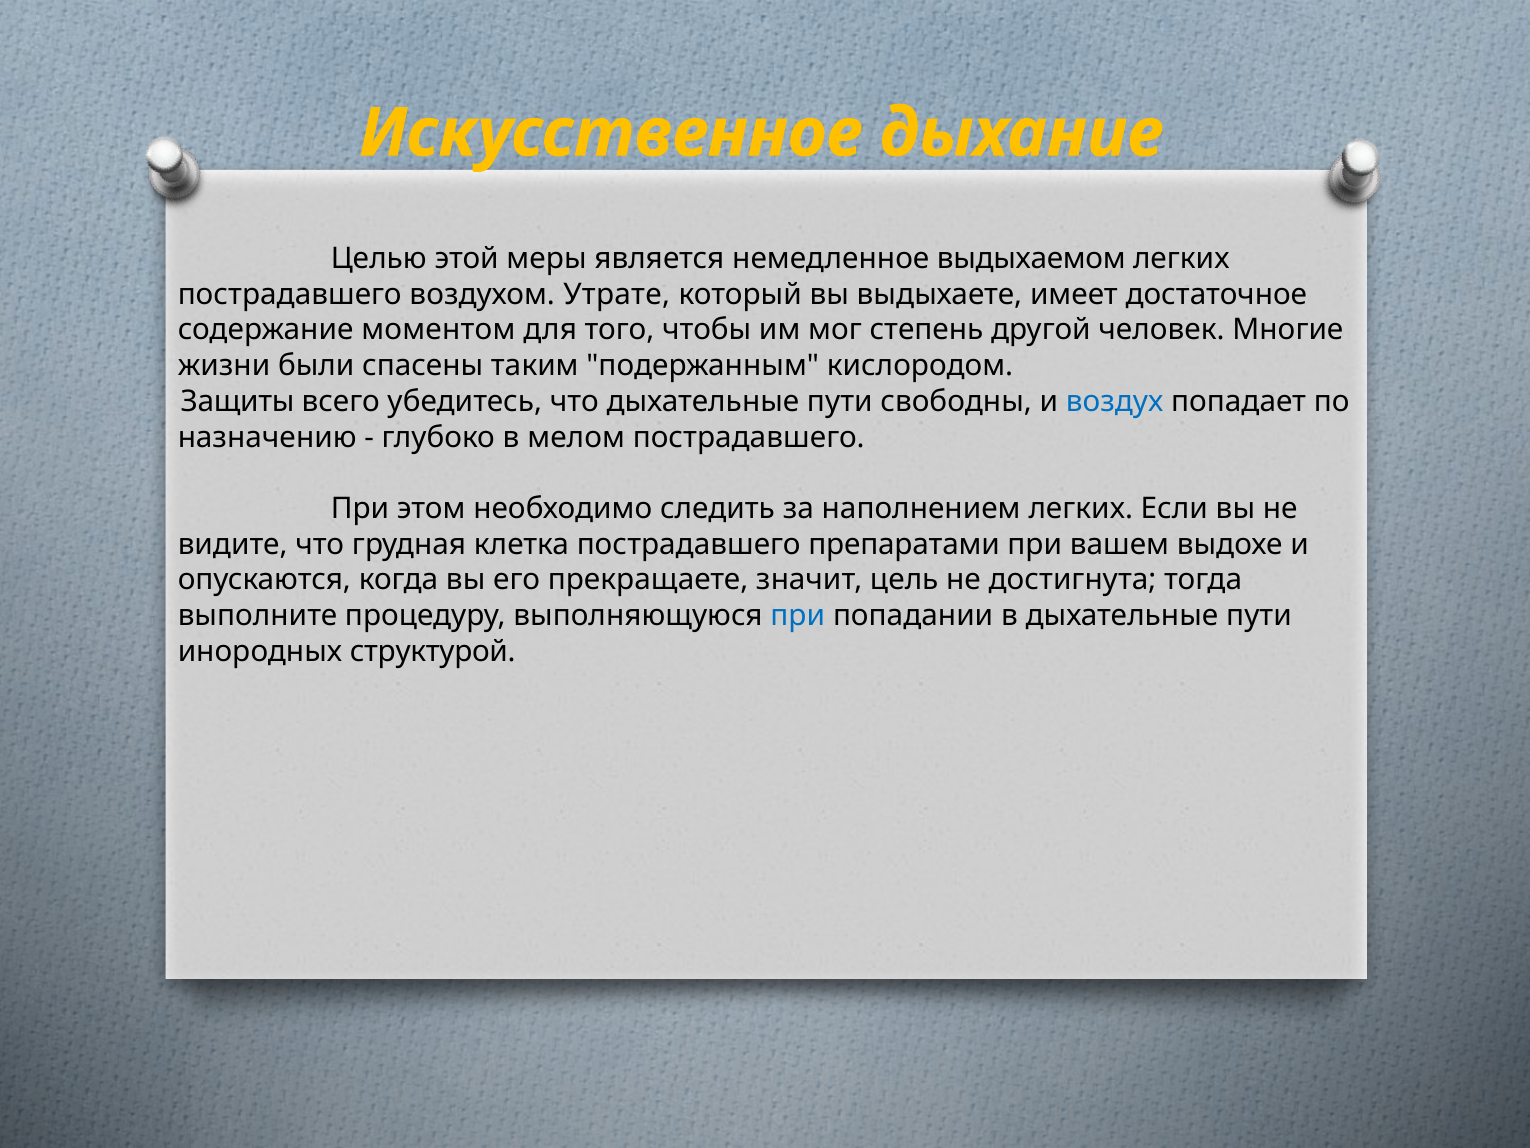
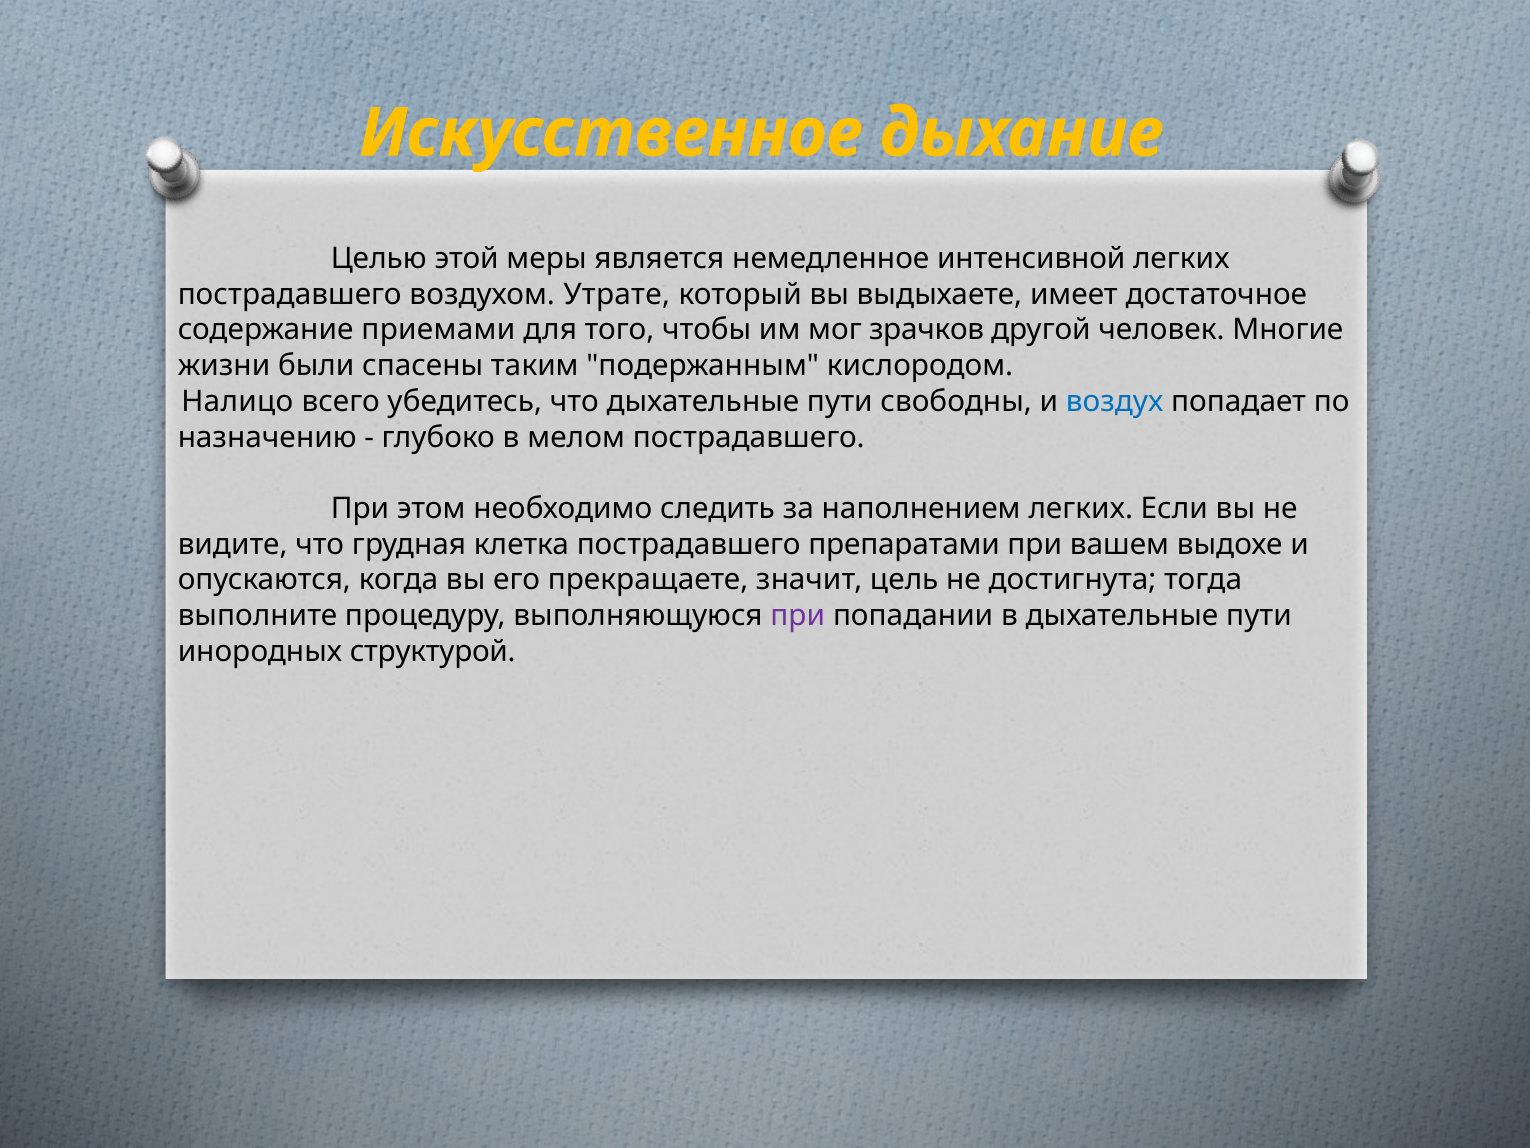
выдыхаемом: выдыхаемом -> интенсивной (1031, 258)
моментом: моментом -> приемами (438, 330)
степень: степень -> зрачков (927, 330)
Защиты: Защиты -> Налицо (237, 401)
при colour: blue -> purple (798, 616)
